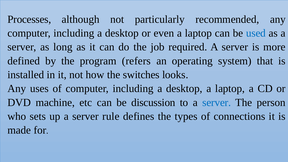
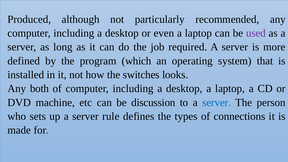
Processes: Processes -> Produced (29, 19)
used colour: blue -> purple (256, 33)
refers: refers -> which (136, 61)
uses: uses -> both (39, 89)
